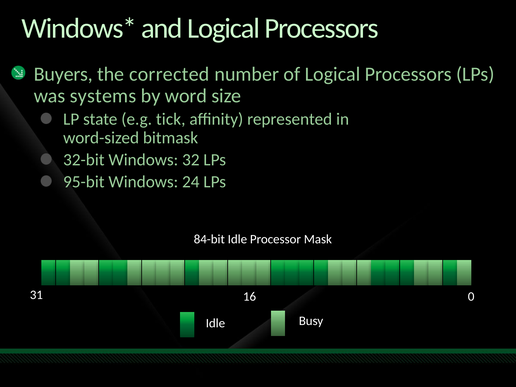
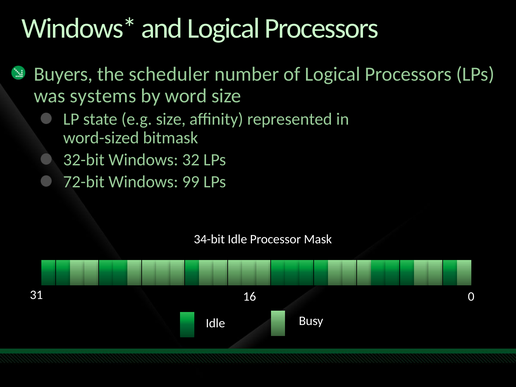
corrected: corrected -> scheduler (169, 74)
e.g tick: tick -> size (171, 119)
95-bit: 95-bit -> 72-bit (84, 182)
24: 24 -> 99 (191, 182)
84-bit: 84-bit -> 34-bit (209, 239)
